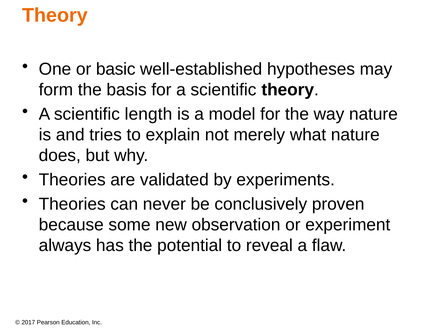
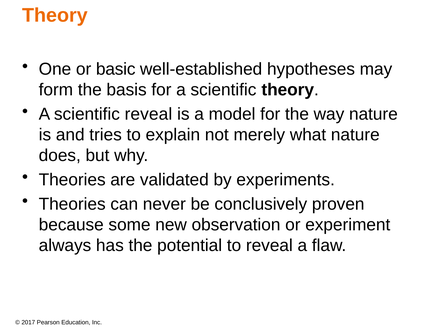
scientific length: length -> reveal (148, 114)
